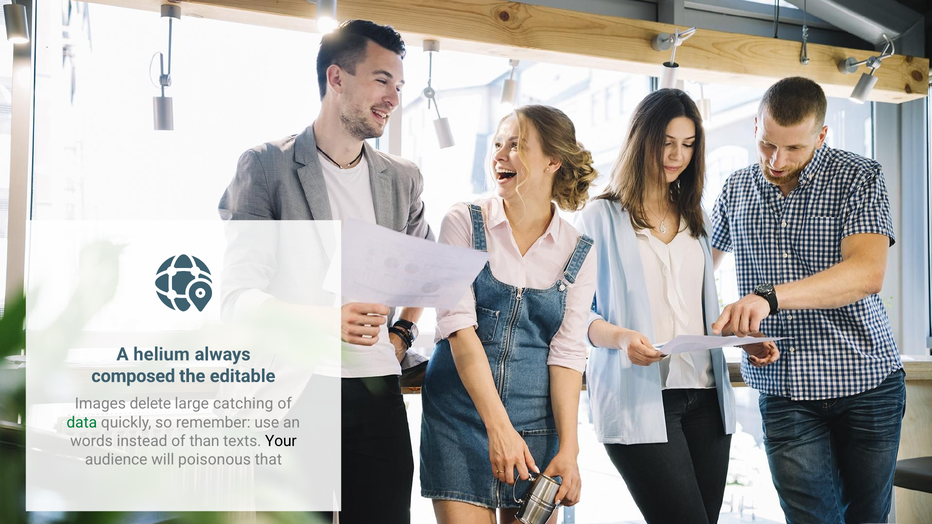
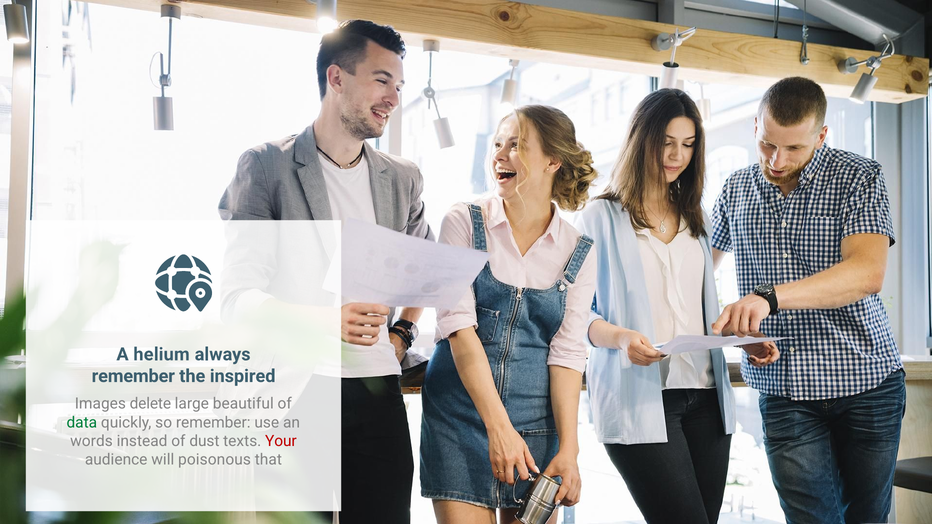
composed: composed -> remember (133, 376)
editable: editable -> inspired (243, 376)
catching: catching -> beautiful (243, 404)
than: than -> dust (204, 441)
Your colour: black -> red (281, 441)
